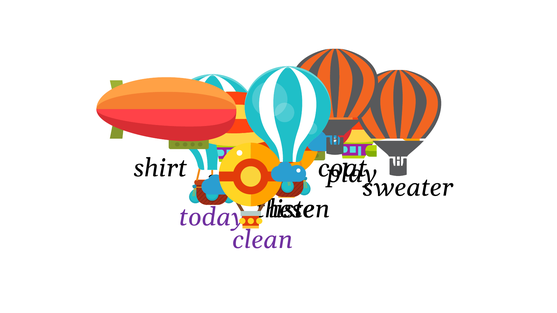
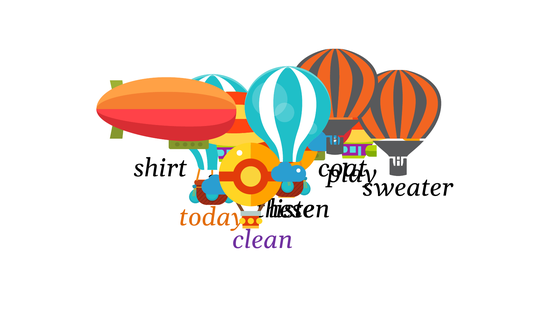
today colour: purple -> orange (212, 217)
